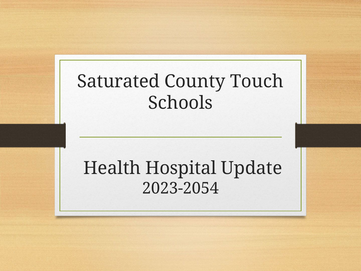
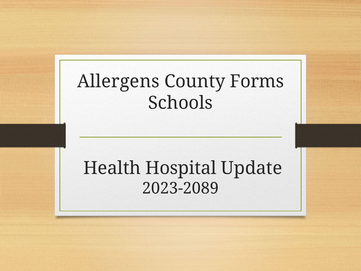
Saturated: Saturated -> Allergens (118, 81)
Touch: Touch -> Forms (257, 81)
2023-2054: 2023-2054 -> 2023-2089 (180, 188)
